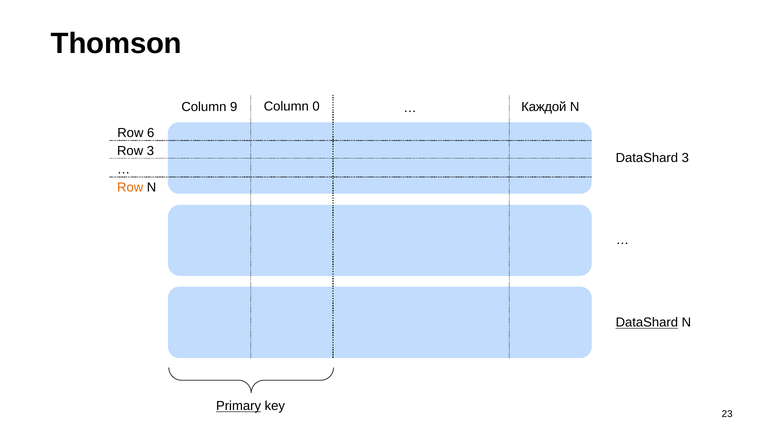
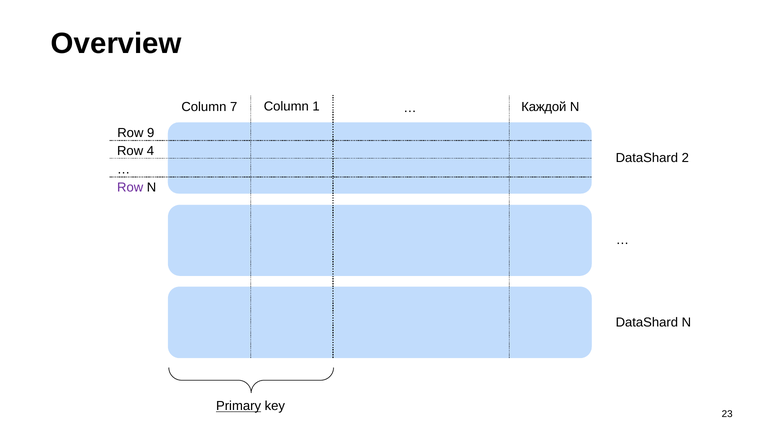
Thomson: Thomson -> Overview (116, 44)
9: 9 -> 7 (234, 107)
0: 0 -> 1 (316, 106)
6: 6 -> 9 (151, 133)
Row 3: 3 -> 4 (150, 151)
DataShard 3: 3 -> 2 (685, 158)
Row colour: orange -> purple (130, 187)
DataShard underline: present -> none (647, 323)
